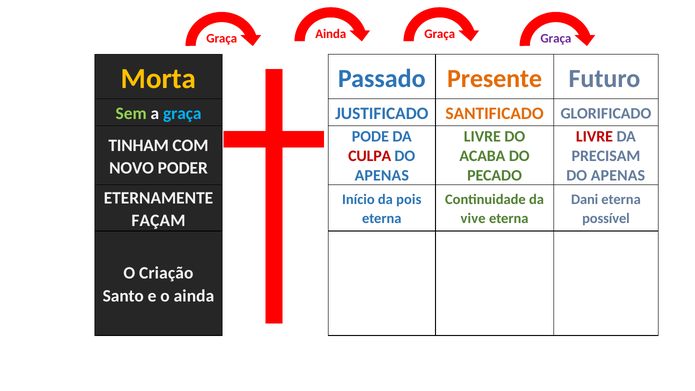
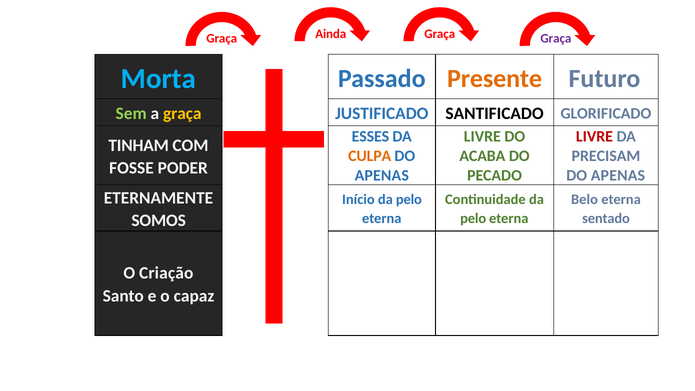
Morta colour: yellow -> light blue (159, 79)
graça colour: light blue -> yellow (182, 114)
SANTIFICADO colour: orange -> black (495, 114)
PODE: PODE -> ESSES (370, 136)
CULPA colour: red -> orange (370, 156)
NOVO: NOVO -> FOSSE (131, 168)
Início da pois: pois -> pelo (409, 200)
Dani: Dani -> Belo (585, 200)
vive: vive -> pelo (473, 219)
possível: possível -> sentado (606, 219)
FAÇAM: FAÇAM -> SOMOS (159, 221)
o ainda: ainda -> capaz (194, 296)
